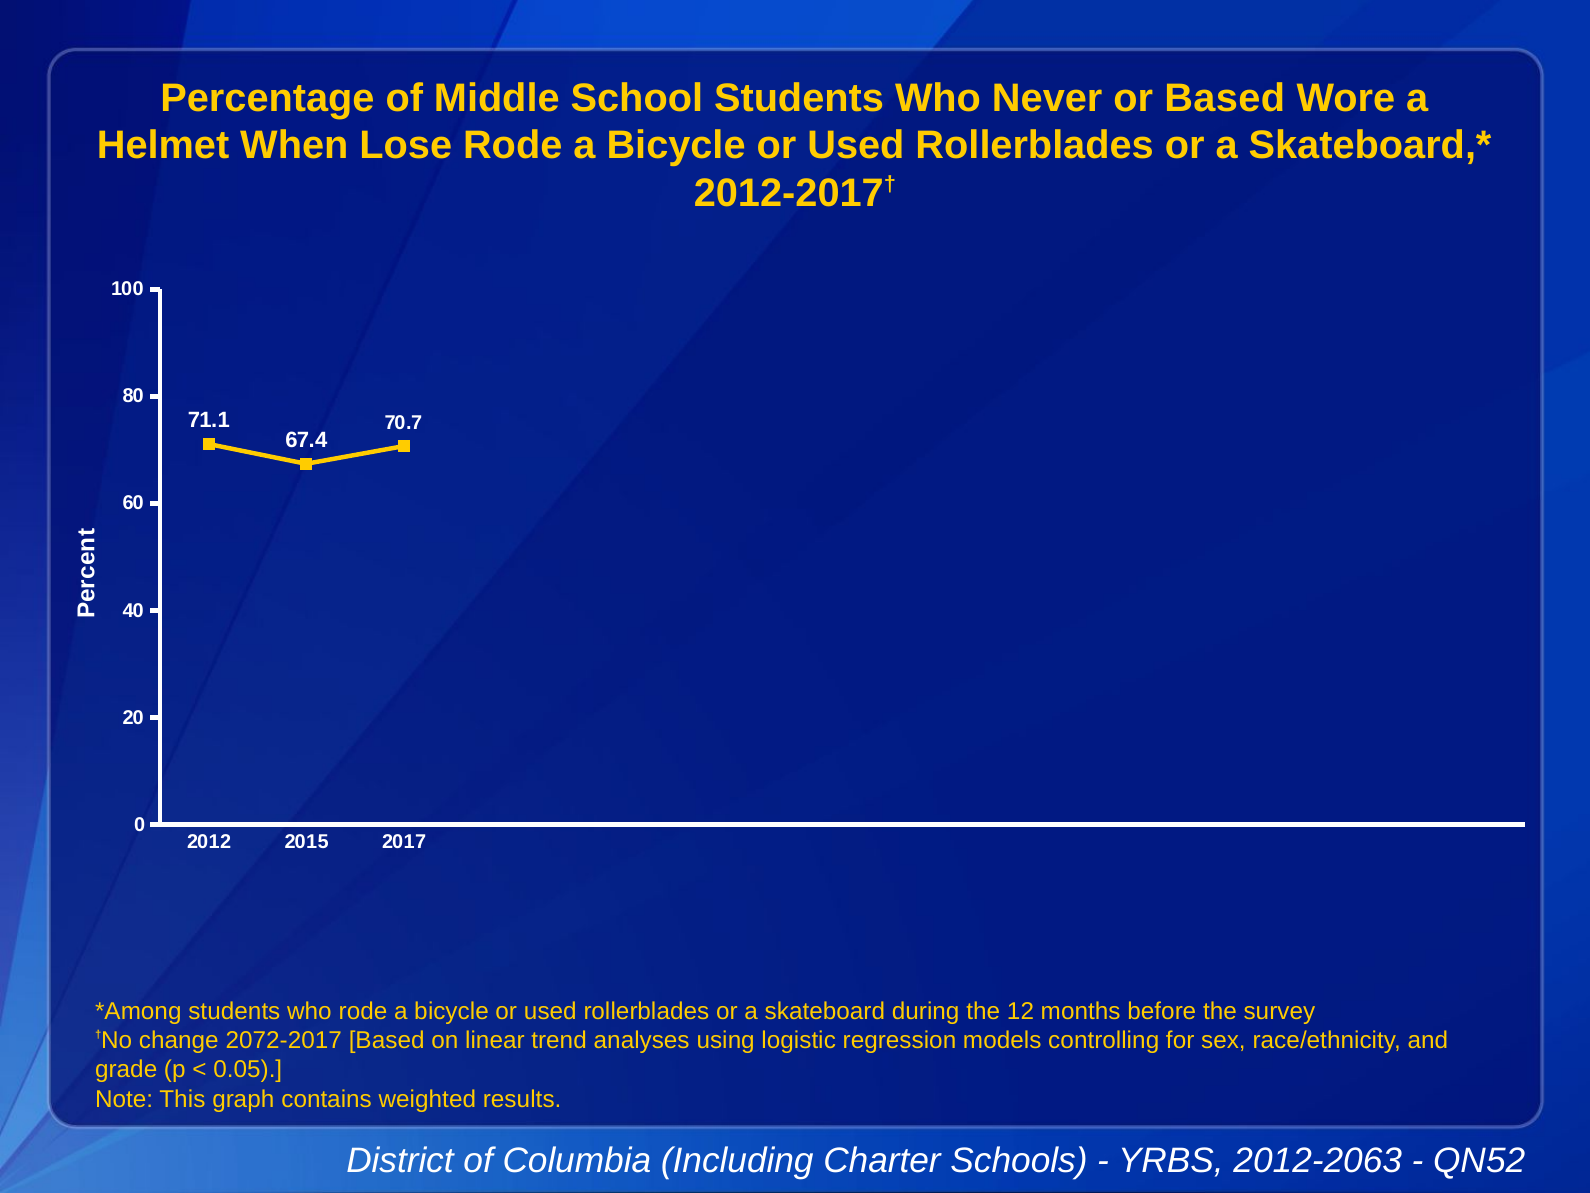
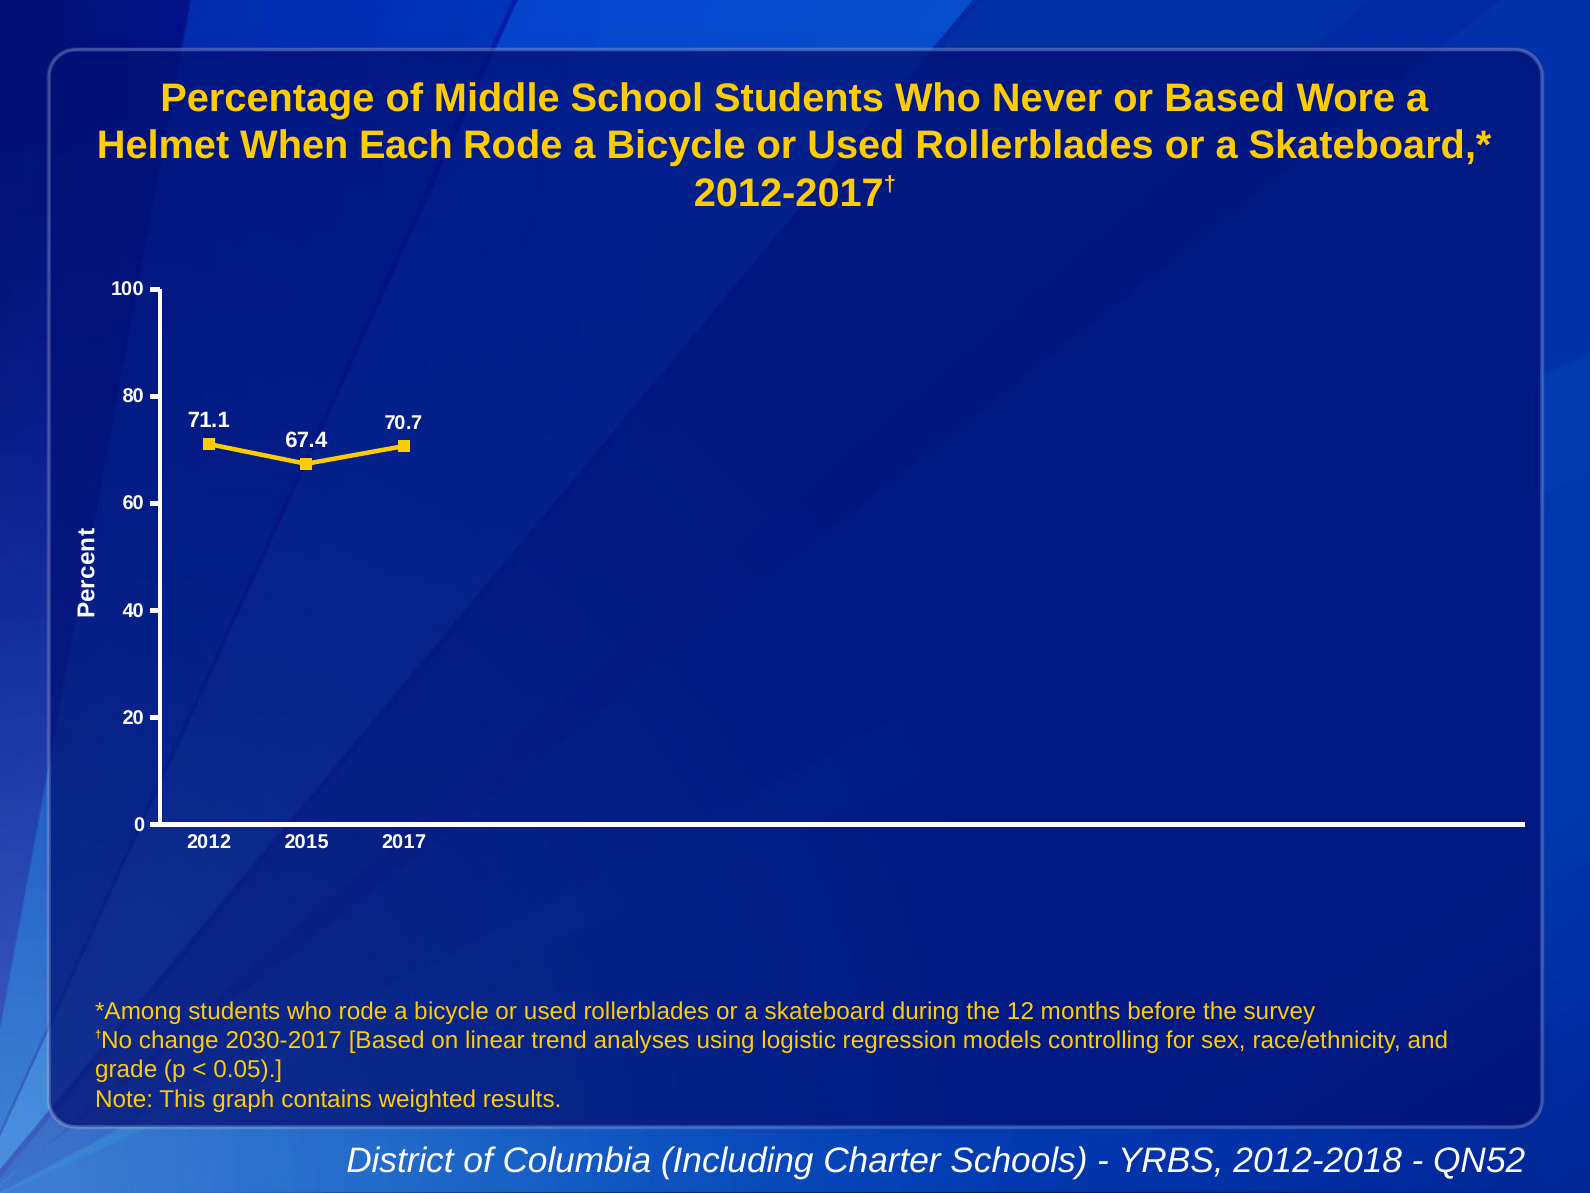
Lose: Lose -> Each (406, 146)
2072-2017: 2072-2017 -> 2030-2017 (284, 1040)
2012-2063: 2012-2063 -> 2012-2018 (1318, 1161)
